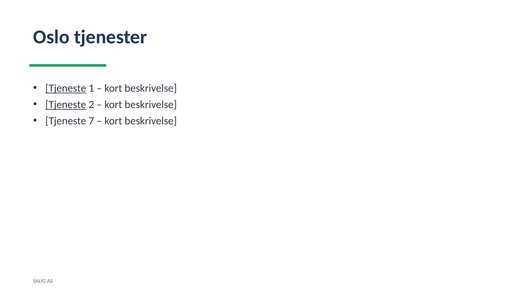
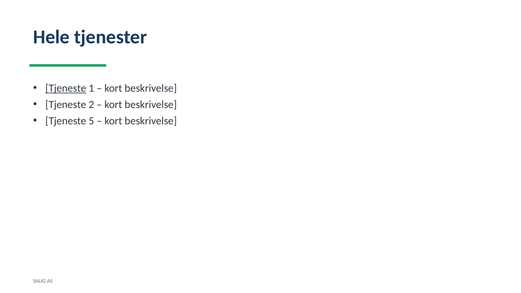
Oslo: Oslo -> Hele (51, 37)
Tjeneste underline: present -> none (66, 105)
7: 7 -> 5 (91, 121)
